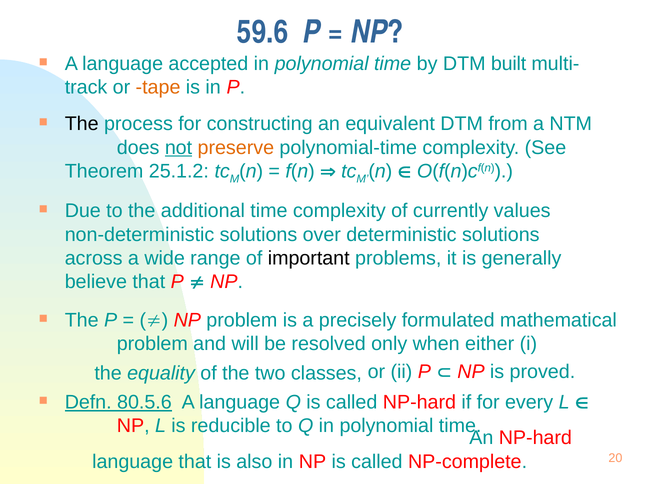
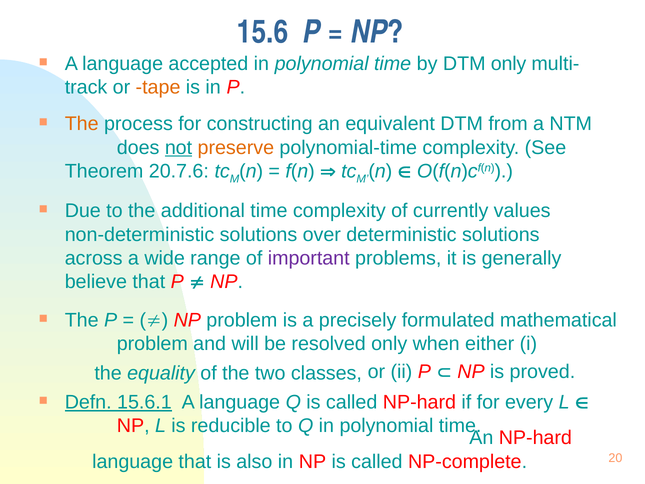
59.6: 59.6 -> 15.6 (263, 32)
DTM built: built -> only (509, 64)
The colour: black -> orange (82, 124)
25.1.2: 25.1.2 -> 20.7.6 (179, 171)
important colour: black -> purple (309, 258)
80.5.6: 80.5.6 -> 15.6.1 (144, 402)
